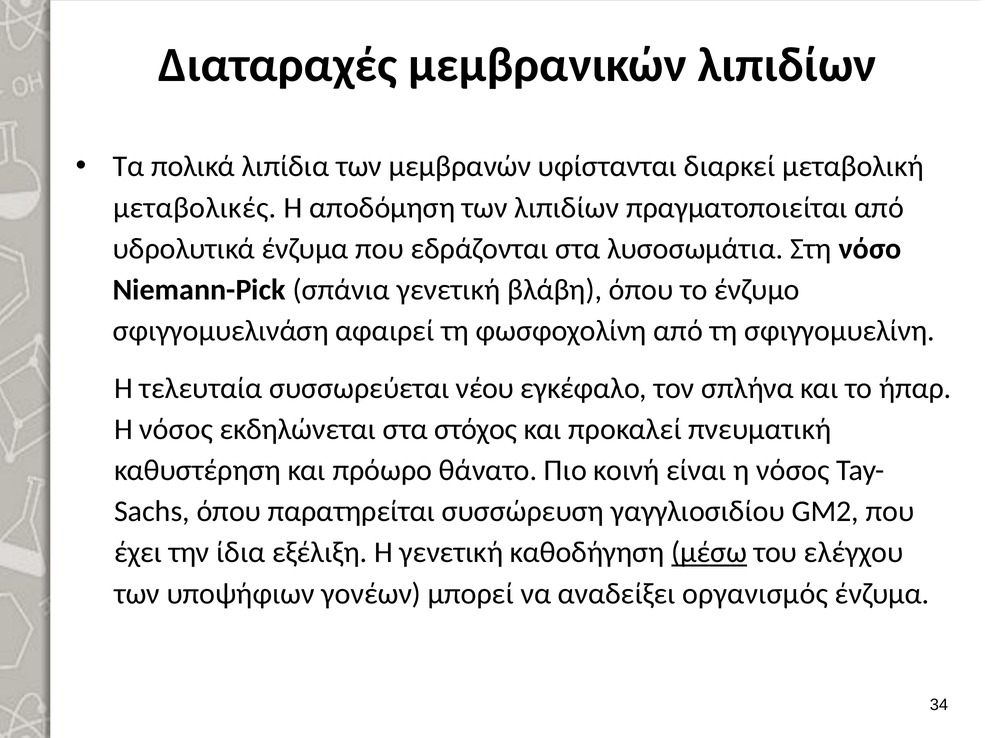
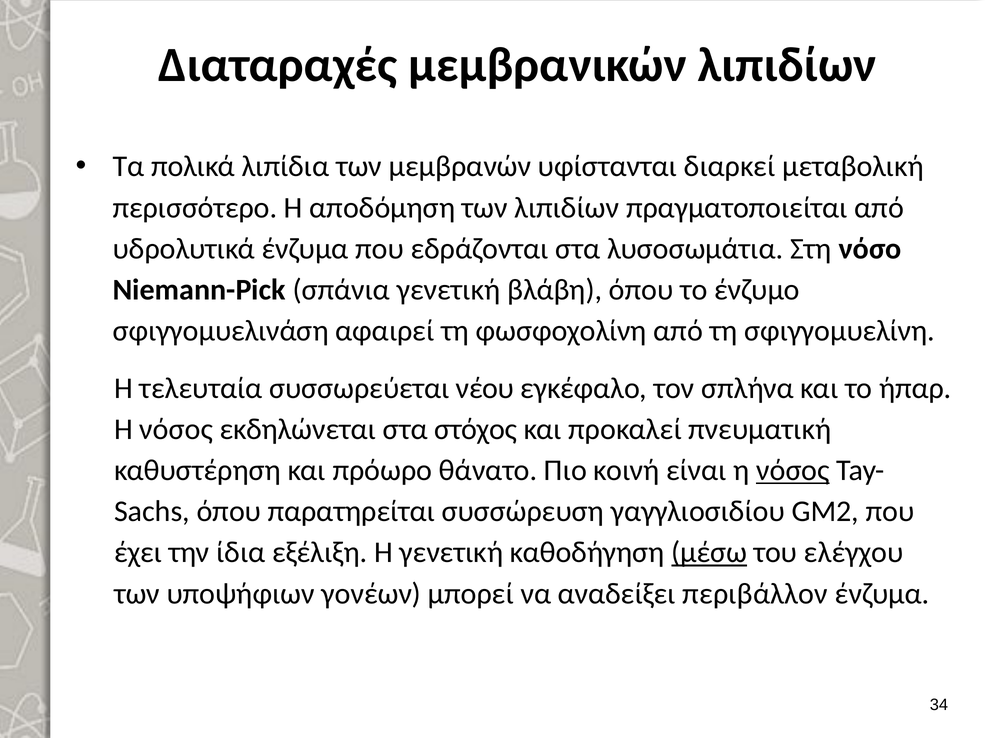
μεταβολικές: μεταβολικές -> περισσότερο (195, 208)
νόσος underline: none -> present (793, 471)
οργανισμός: οργανισμός -> περιβάλλον (755, 594)
